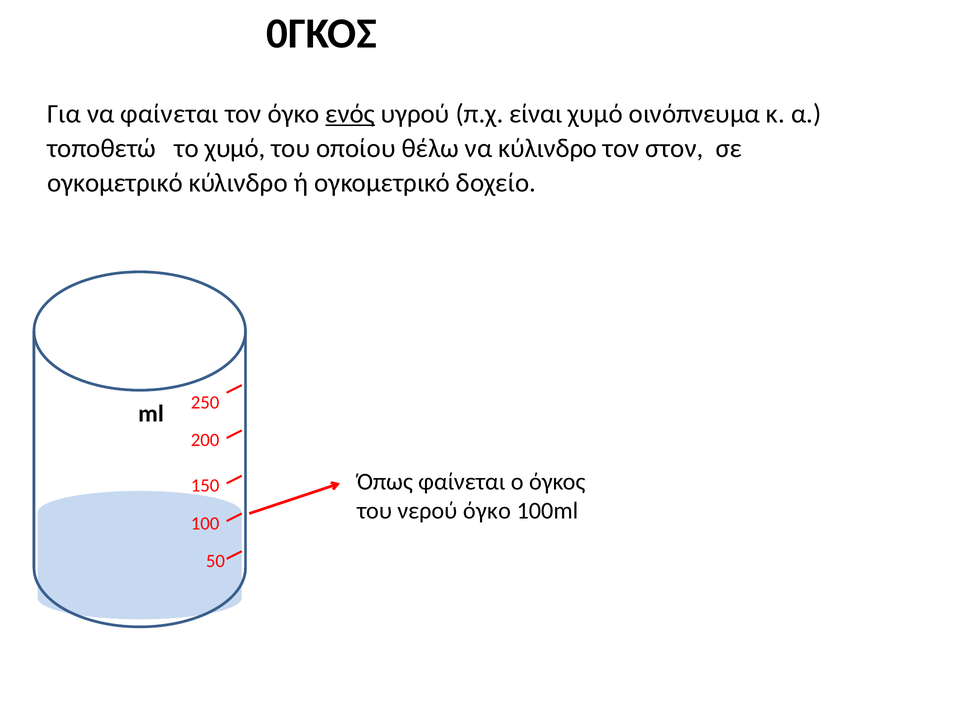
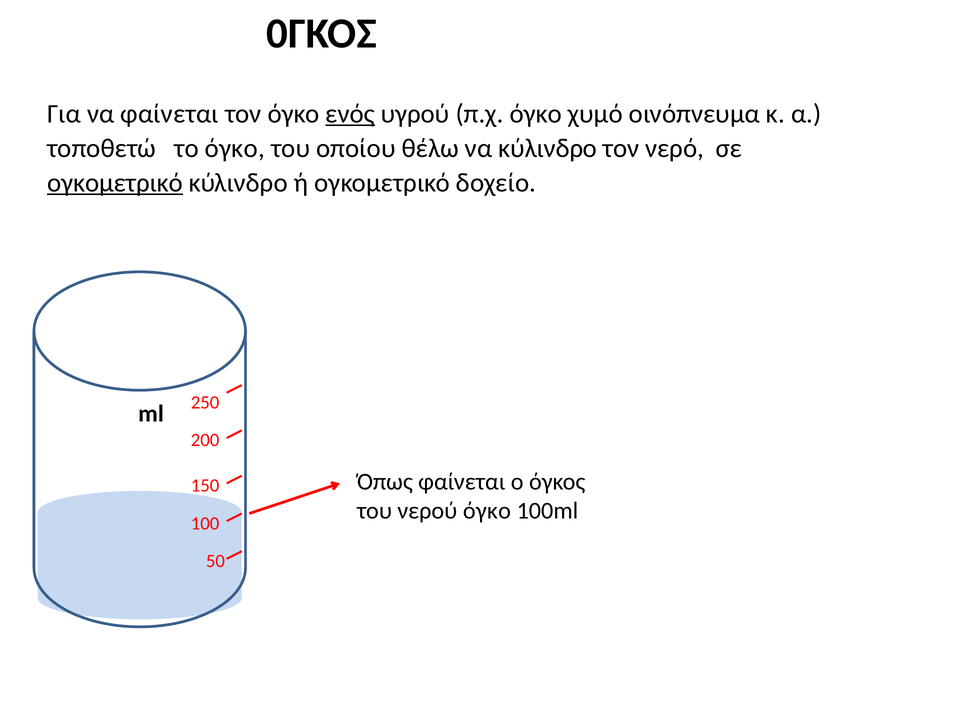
π.χ είναι: είναι -> όγκο (536, 114)
το χυμό: χυμό -> όγκο (235, 148)
στον: στον -> νερό (675, 148)
ογκομετρικό underline: none -> present (115, 183)
